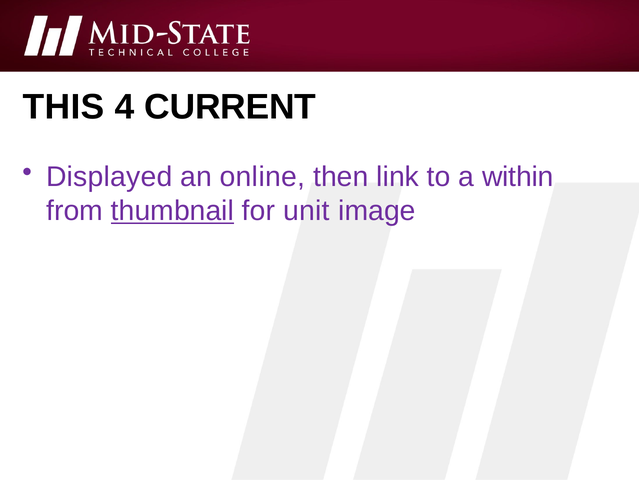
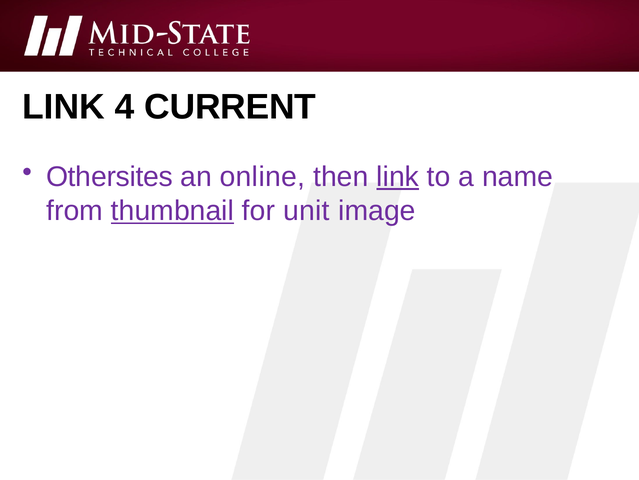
THIS: THIS -> LINK (64, 107)
Displayed: Displayed -> Othersites (110, 177)
link underline: none -> present (398, 177)
within: within -> name (518, 177)
